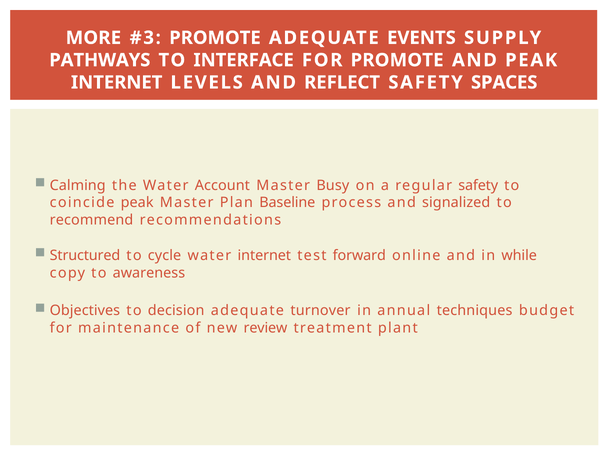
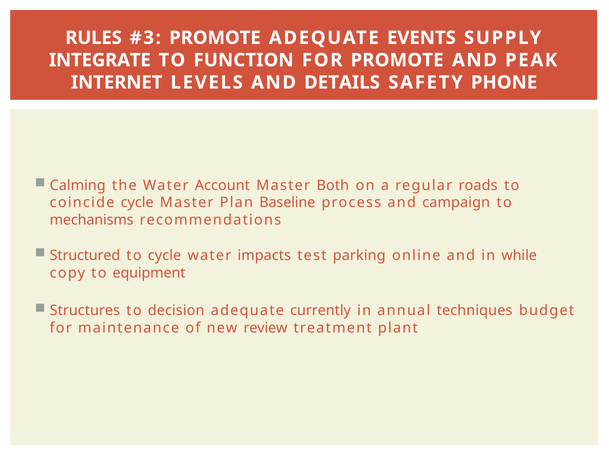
MORE: MORE -> RULES (94, 38)
PATHWAYS: PATHWAYS -> INTEGRATE (100, 60)
INTERFACE: INTERFACE -> FUNCTION (244, 60)
REFLECT: REFLECT -> DETAILS (342, 82)
SPACES: SPACES -> PHONE (504, 82)
Busy: Busy -> Both (333, 185)
regular safety: safety -> roads (478, 185)
coincide peak: peak -> cycle (137, 203)
signalized: signalized -> campaign (456, 203)
recommend: recommend -> mechanisms (92, 220)
water internet: internet -> impacts (264, 255)
forward: forward -> parking (359, 255)
awareness: awareness -> equipment (149, 273)
Objectives: Objectives -> Structures (85, 311)
turnover: turnover -> currently (321, 311)
